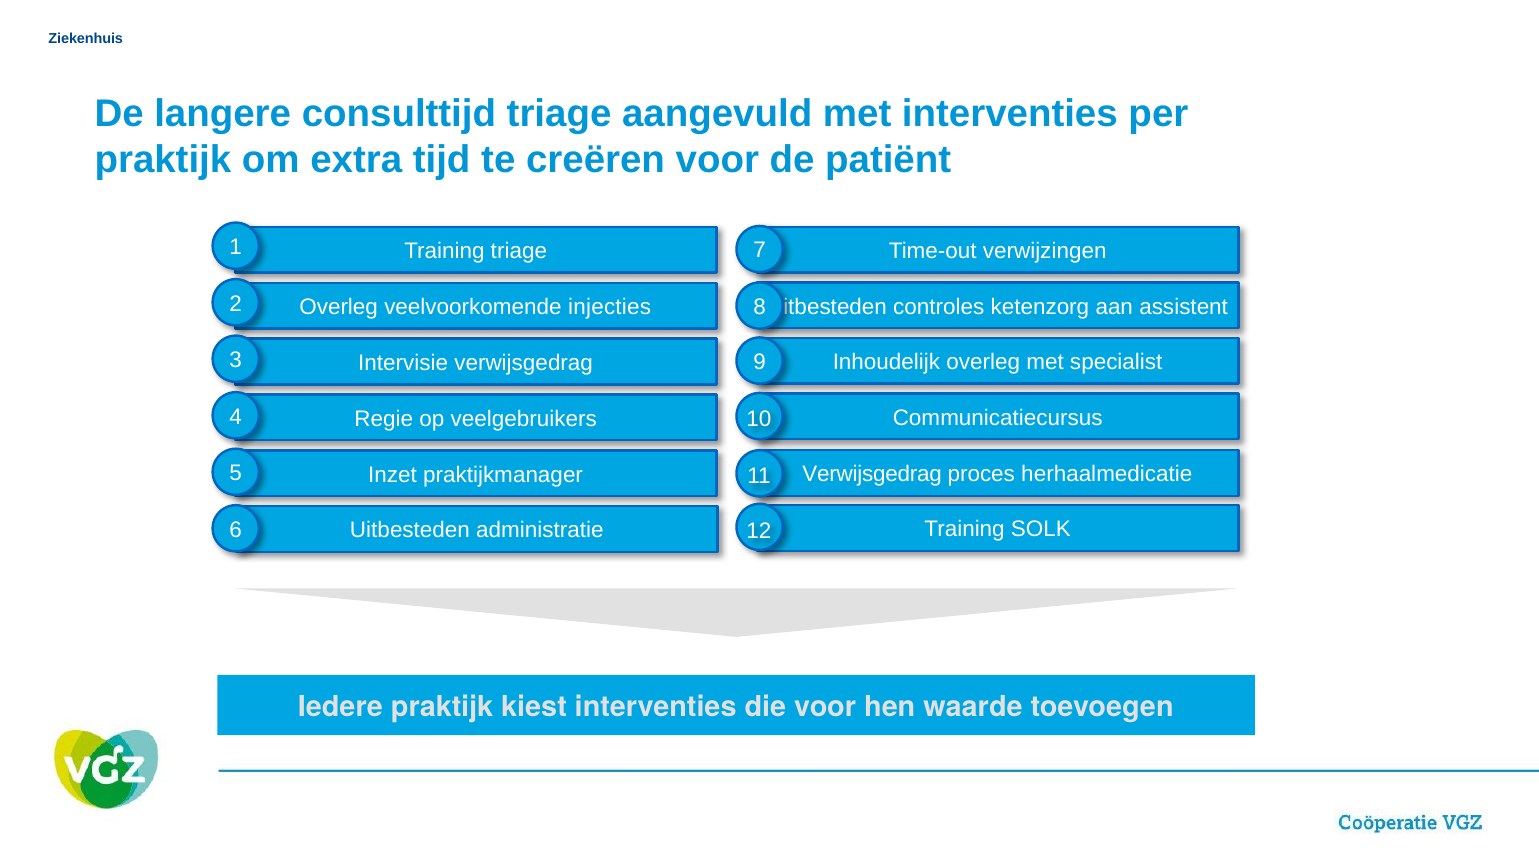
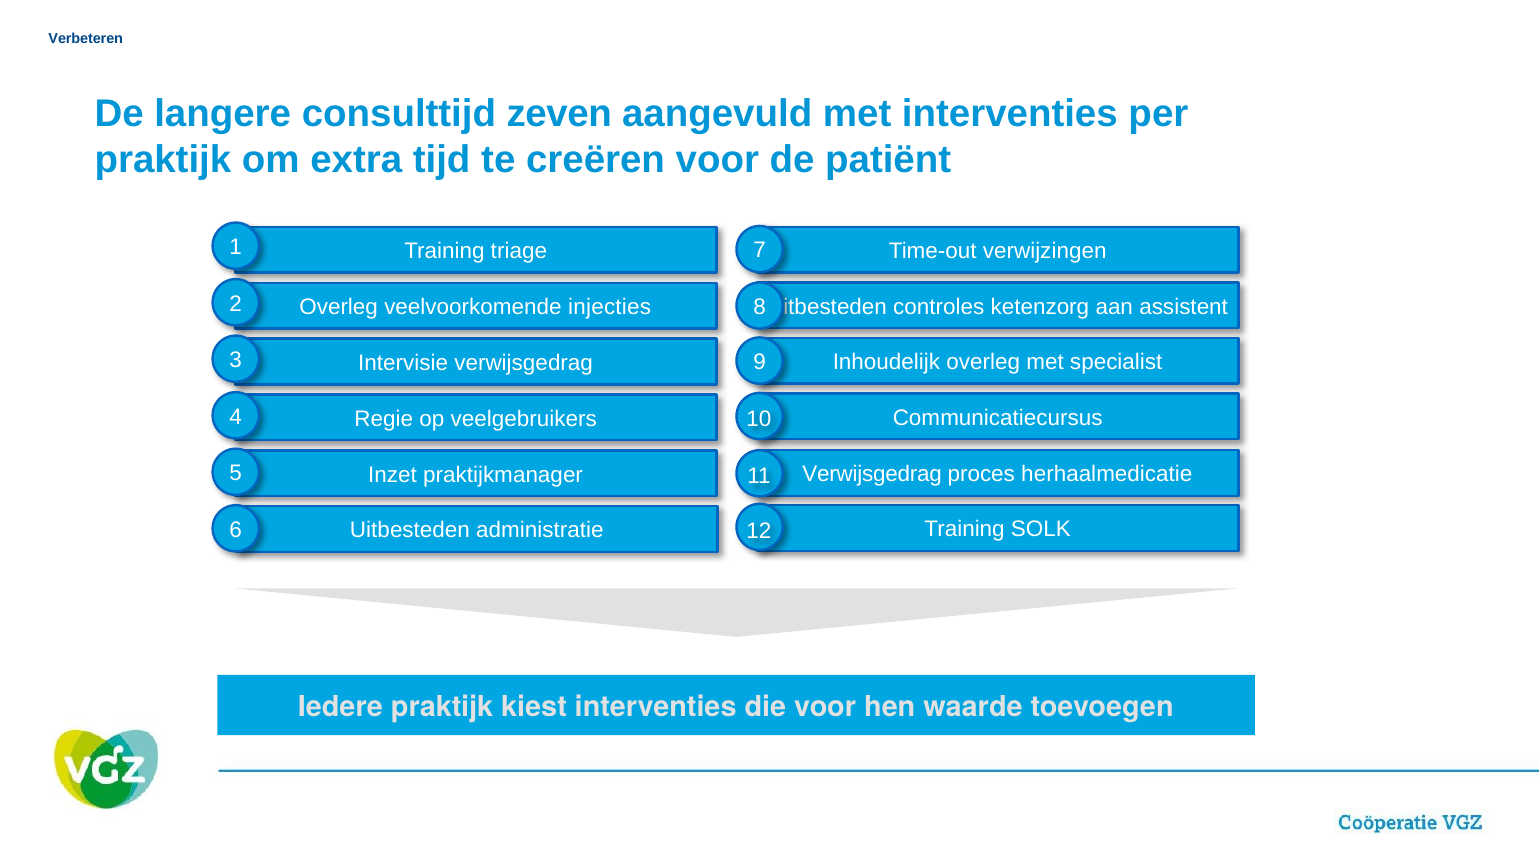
Ziekenhuis: Ziekenhuis -> Verbeteren (86, 38)
consulttijd triage: triage -> zeven (559, 114)
